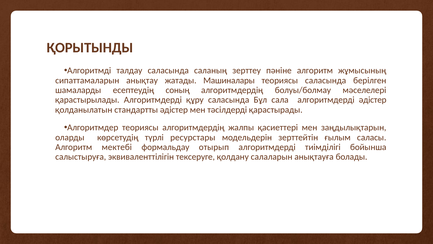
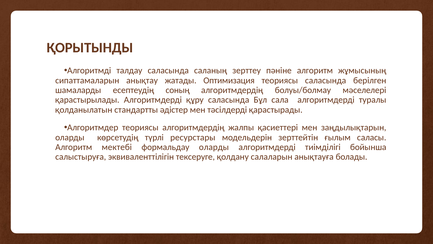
Машиналары: Машиналары -> Оптимизация (229, 80)
алгоритмдерді әдістер: әдістер -> туралы (373, 100)
формальдау отырып: отырып -> оларды (214, 147)
